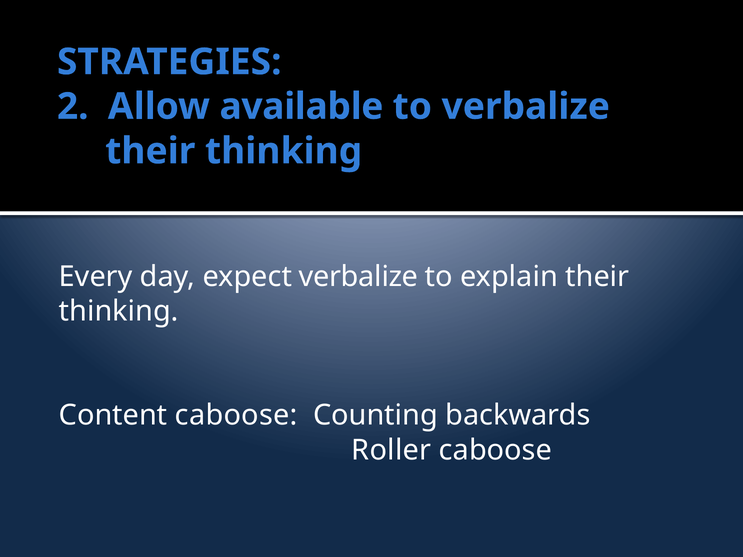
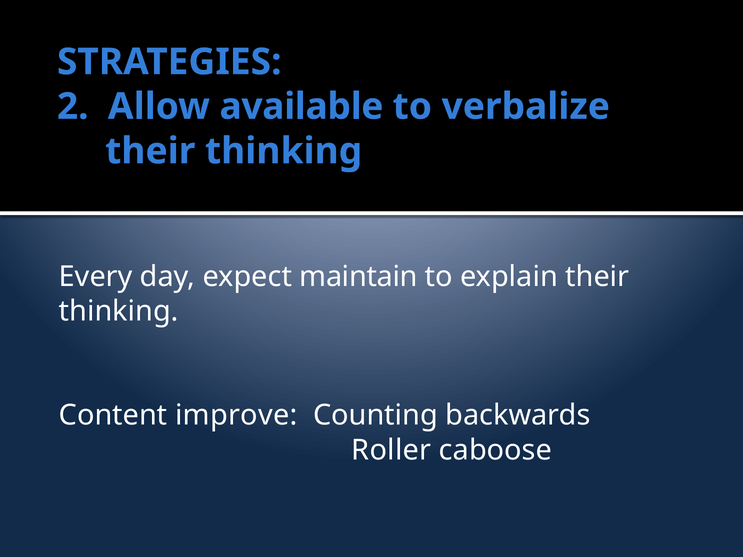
expect verbalize: verbalize -> maintain (359, 277)
Content caboose: caboose -> improve (236, 416)
